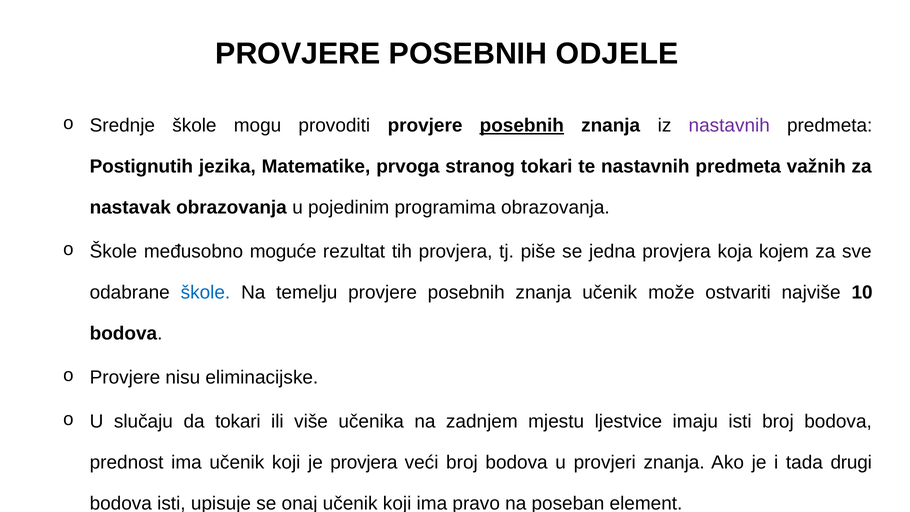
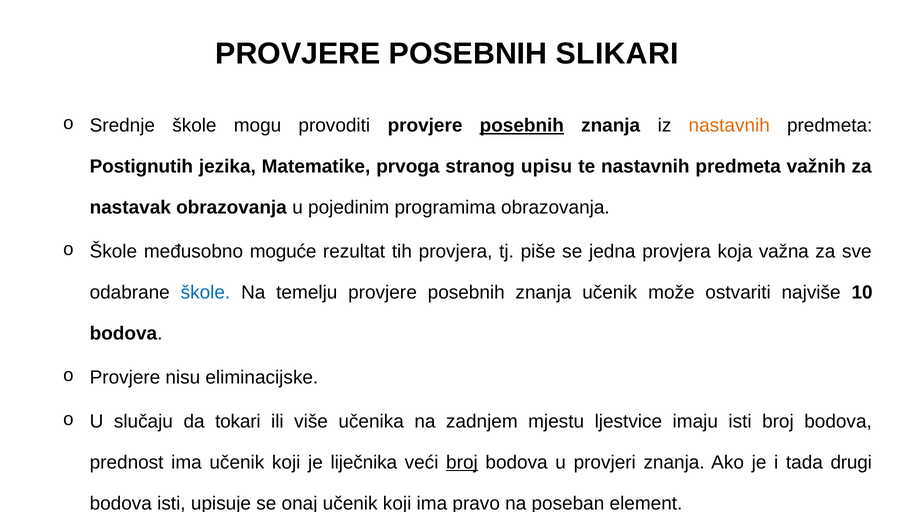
ODJELE: ODJELE -> SLIKARI (617, 54)
nastavnih colour: purple -> orange (729, 126)
stranog tokari: tokari -> upisu (547, 167)
kojem: kojem -> važna (784, 252)
je provjera: provjera -> liječnika (364, 462)
broj underline: none -> present (462, 462)
